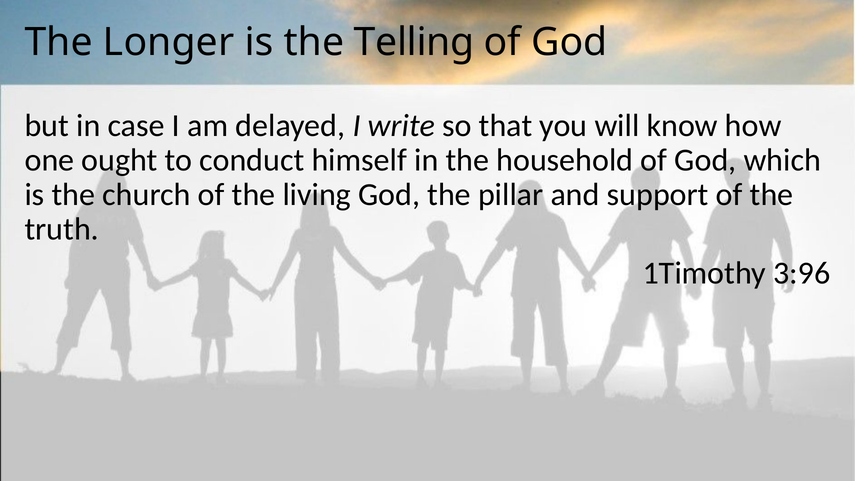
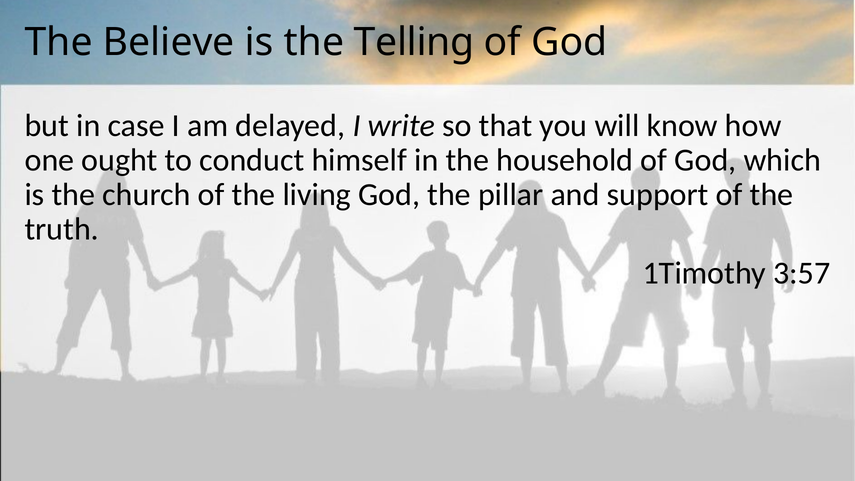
Longer: Longer -> Believe (169, 42)
3:96: 3:96 -> 3:57 (802, 273)
